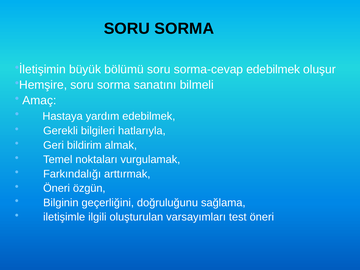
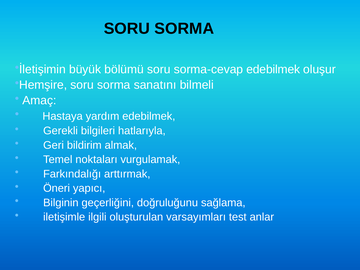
özgün: özgün -> yapıcı (89, 188)
test öneri: öneri -> anlar (262, 217)
